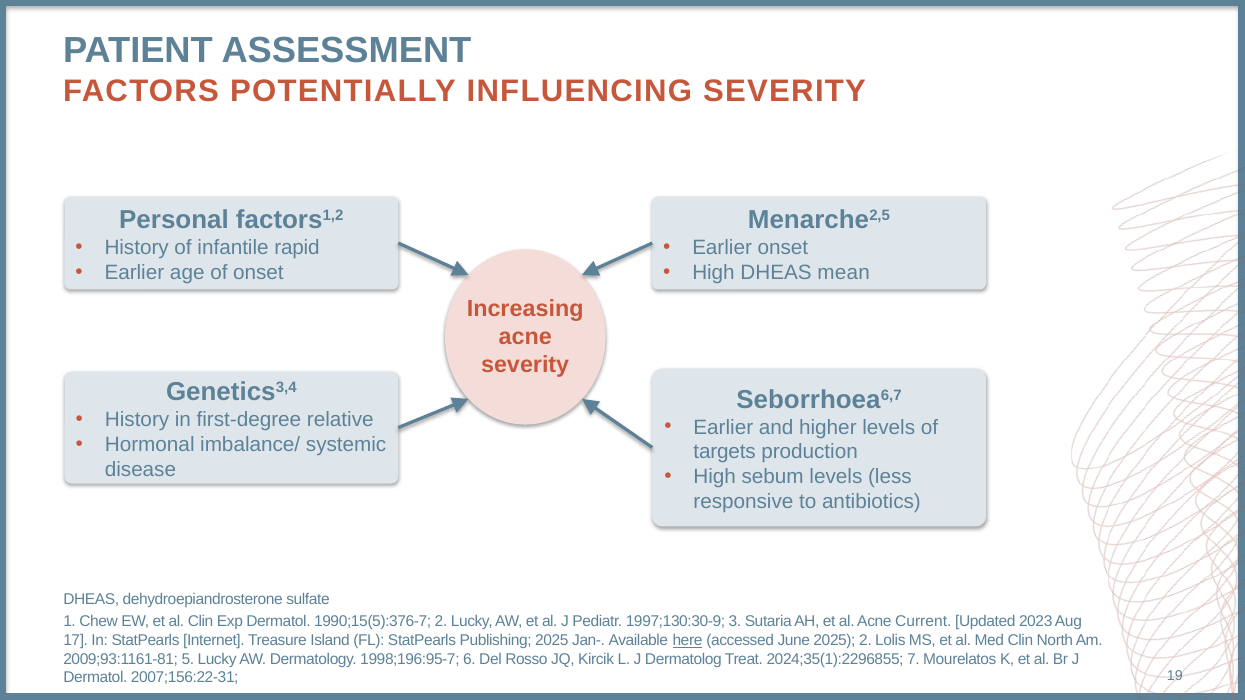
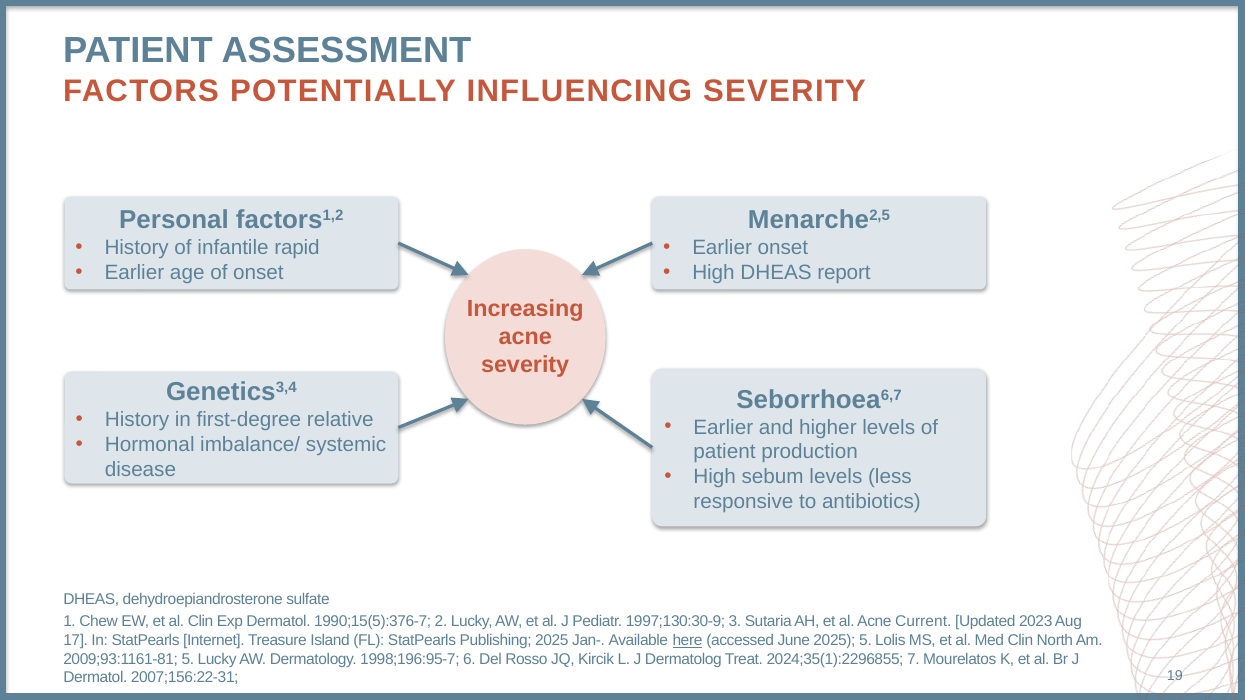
mean: mean -> report (844, 273)
targets: targets -> patient (725, 452)
2025 2: 2 -> 5 (865, 641)
